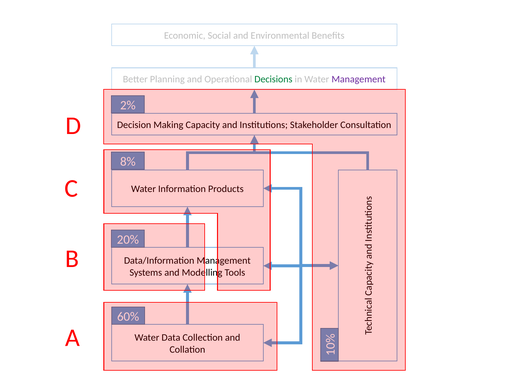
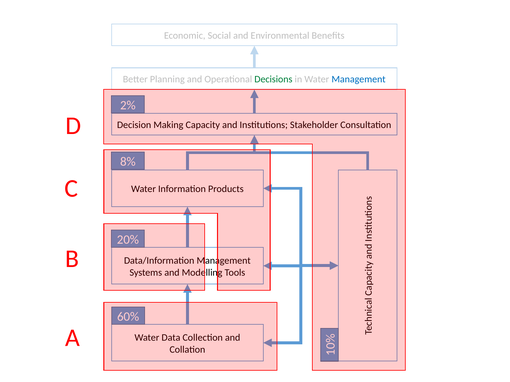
Management colour: purple -> blue (359, 79)
